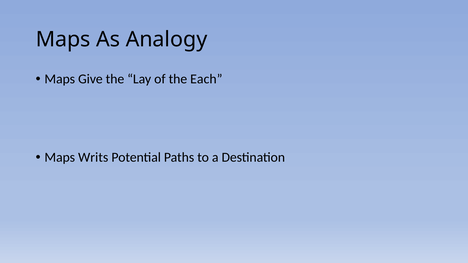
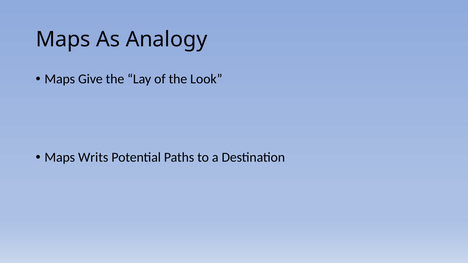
Each: Each -> Look (206, 79)
